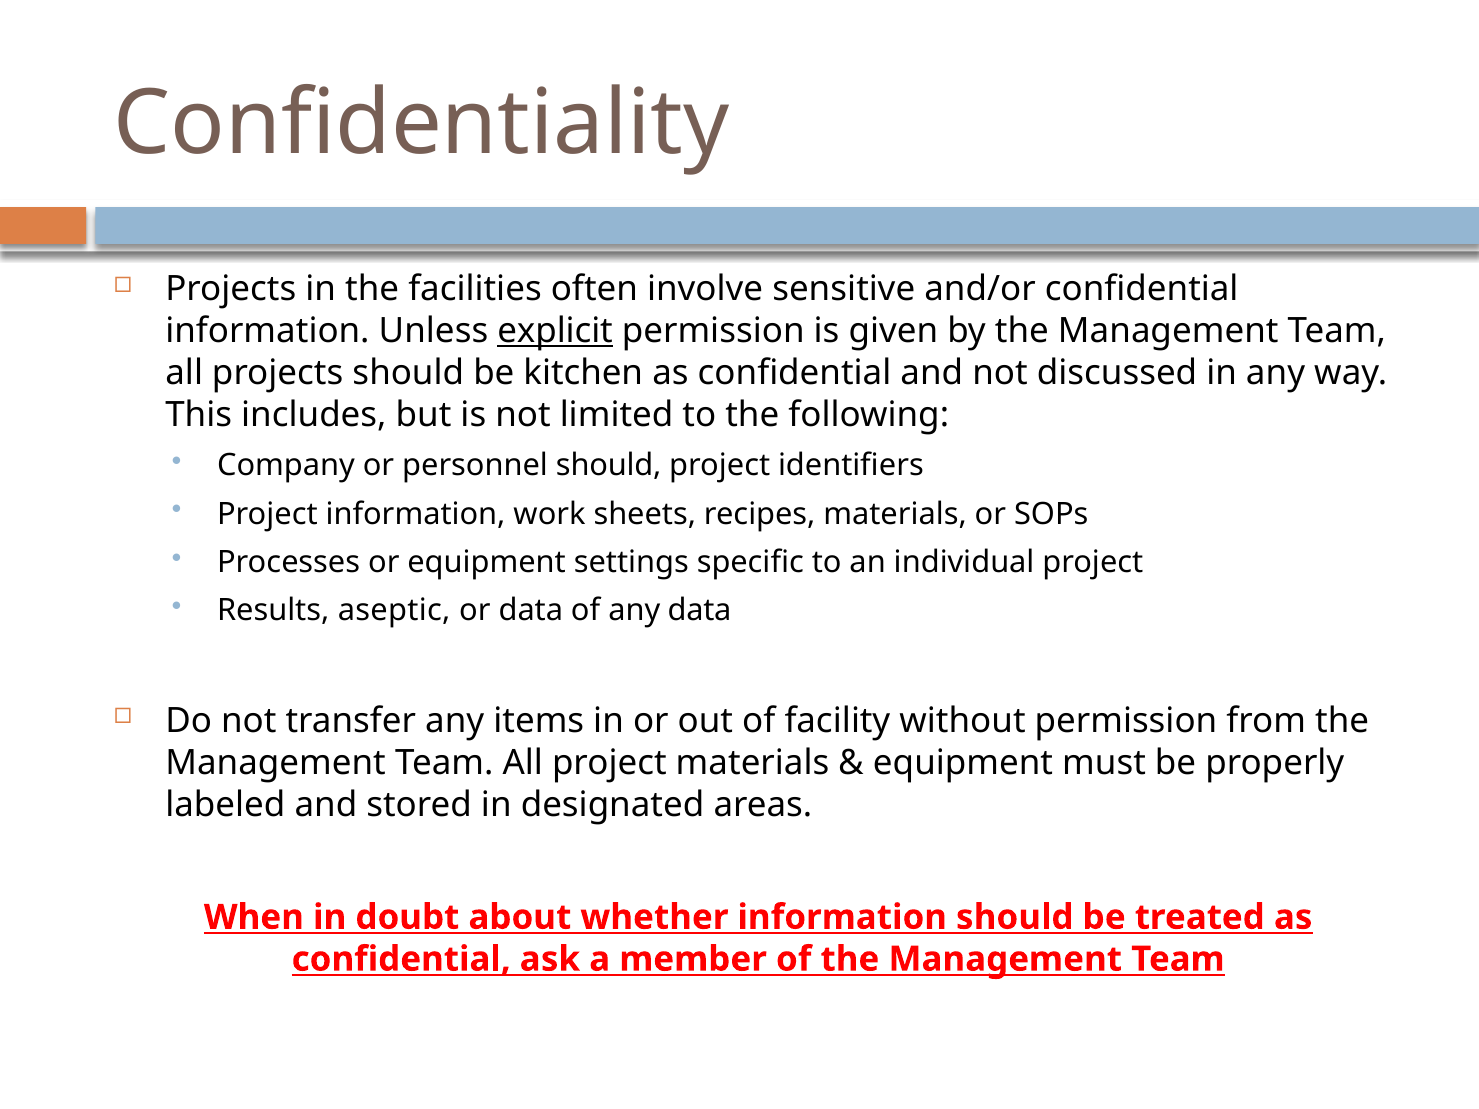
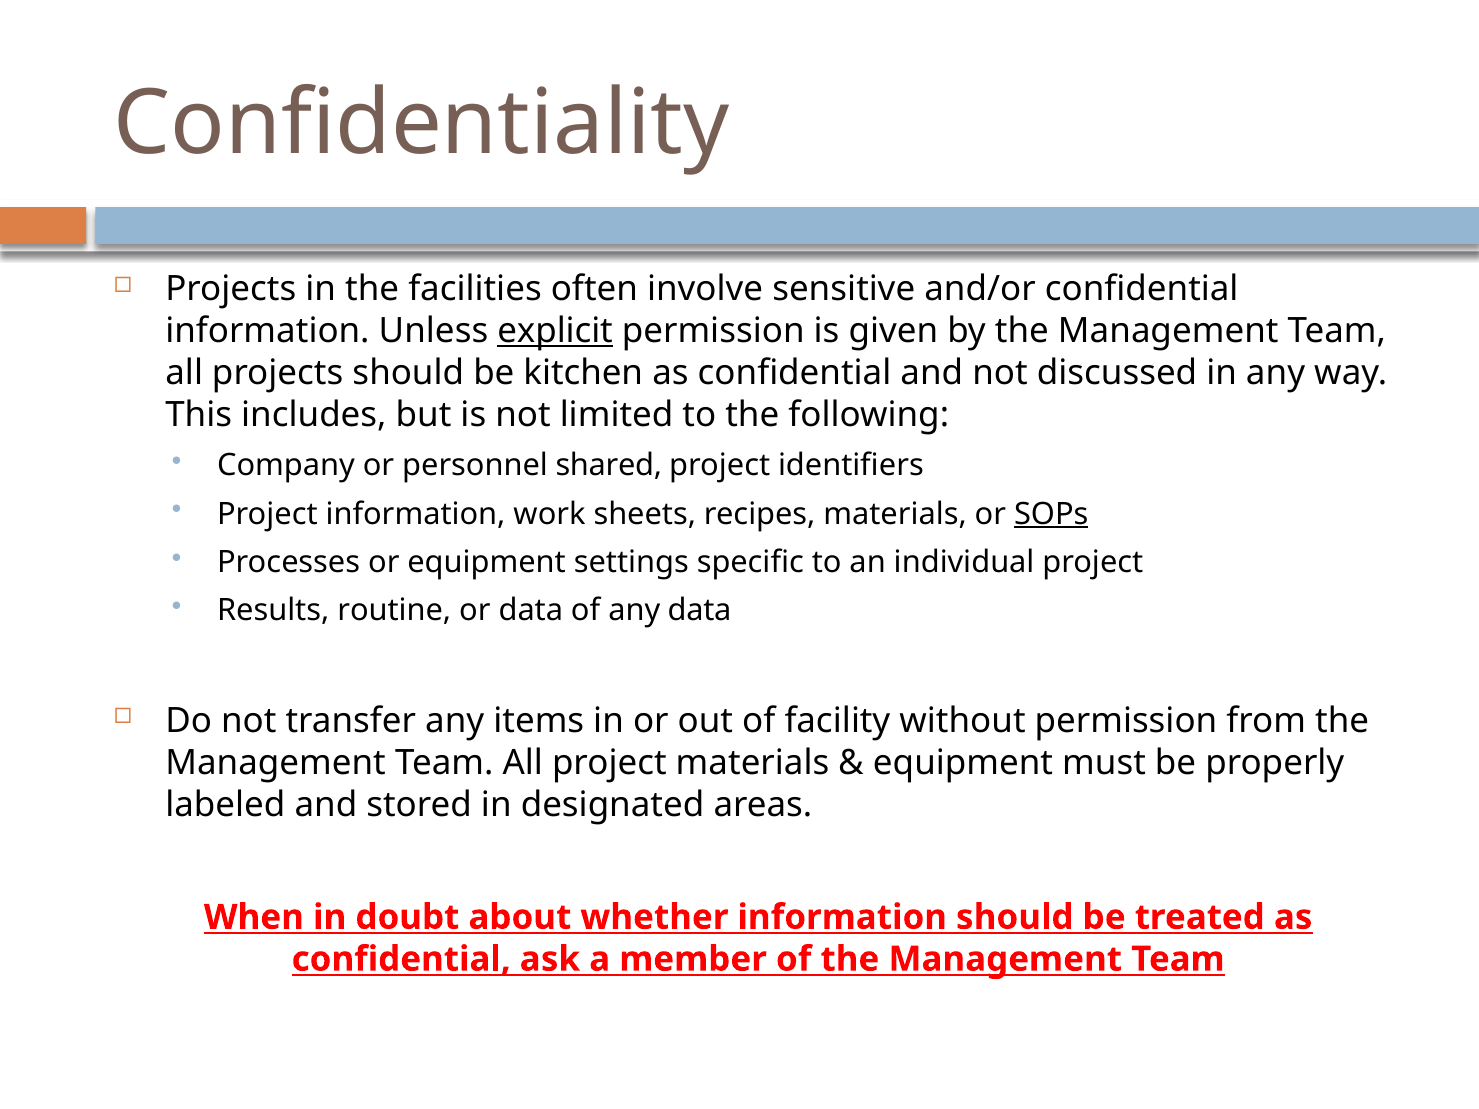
personnel should: should -> shared (609, 466)
SOPs underline: none -> present (1051, 514)
aseptic: aseptic -> routine (394, 611)
